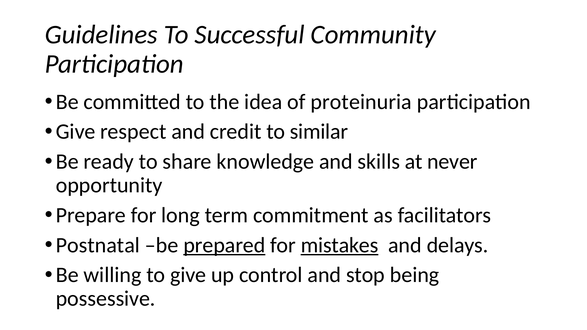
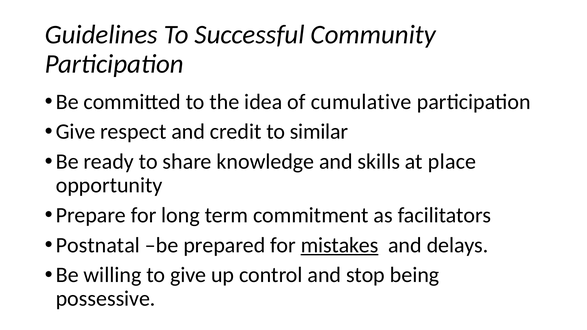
proteinuria: proteinuria -> cumulative (361, 102)
never: never -> place (452, 162)
prepared underline: present -> none (224, 245)
